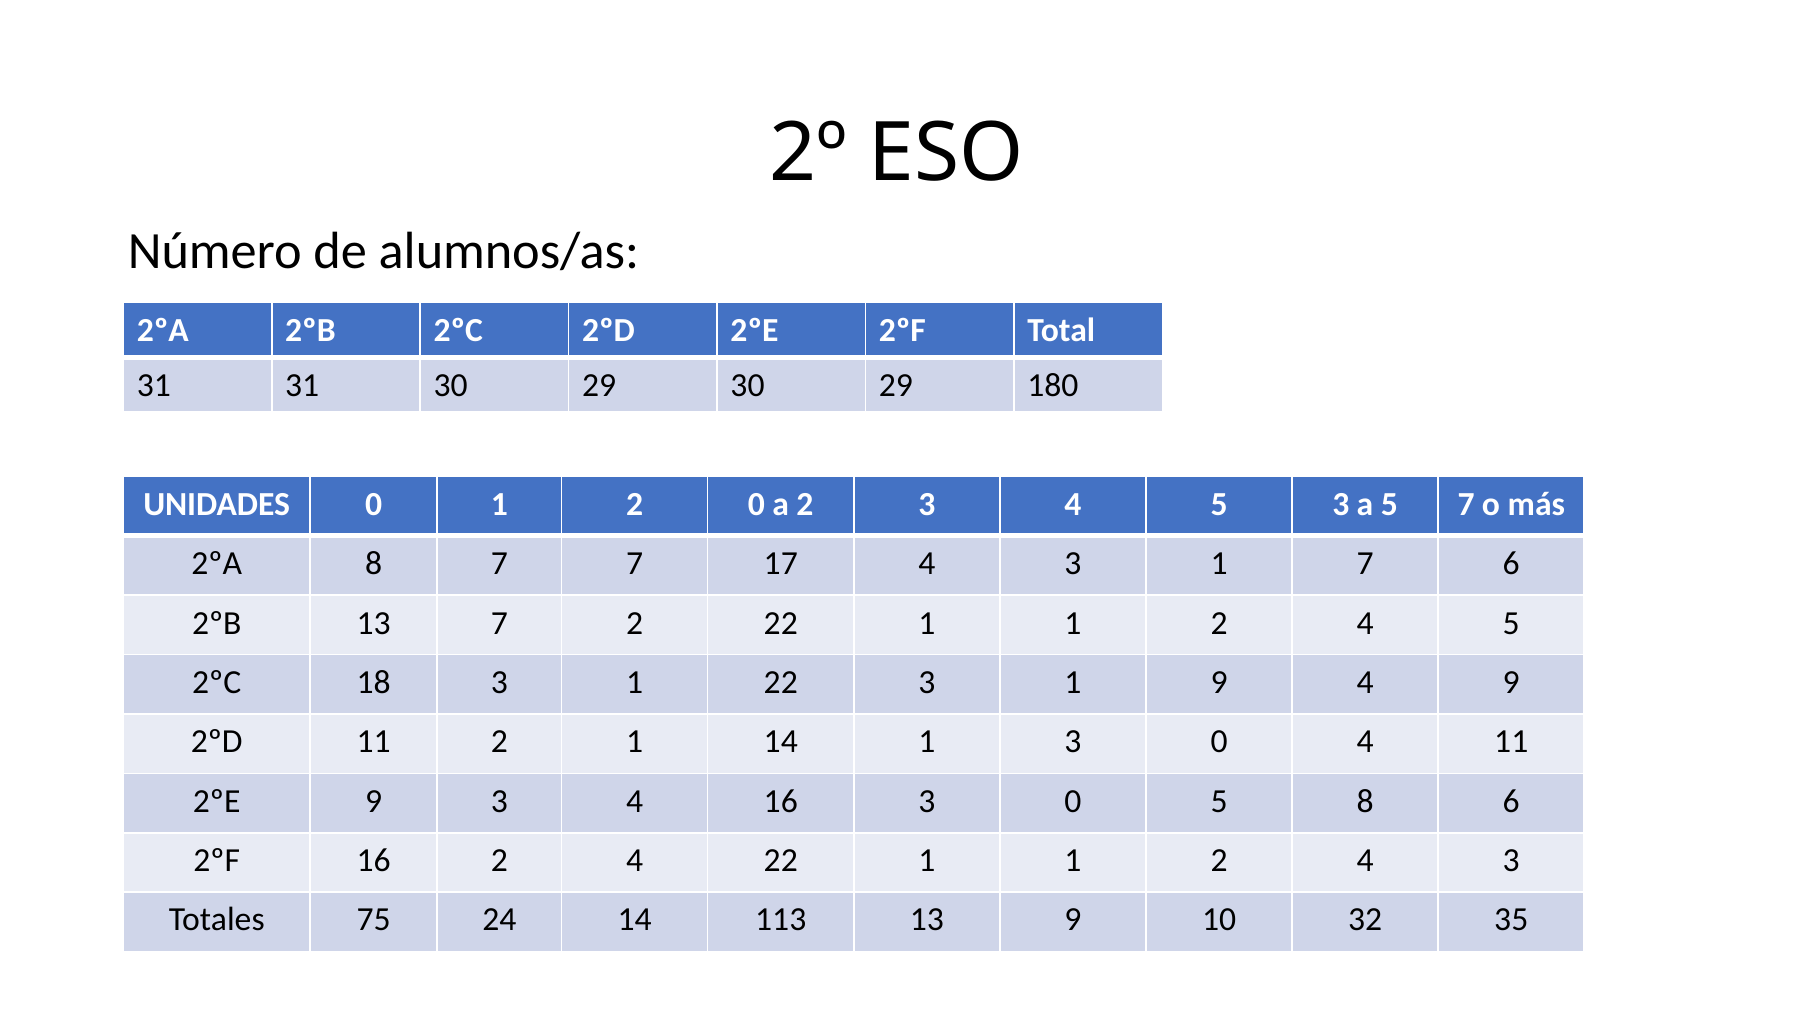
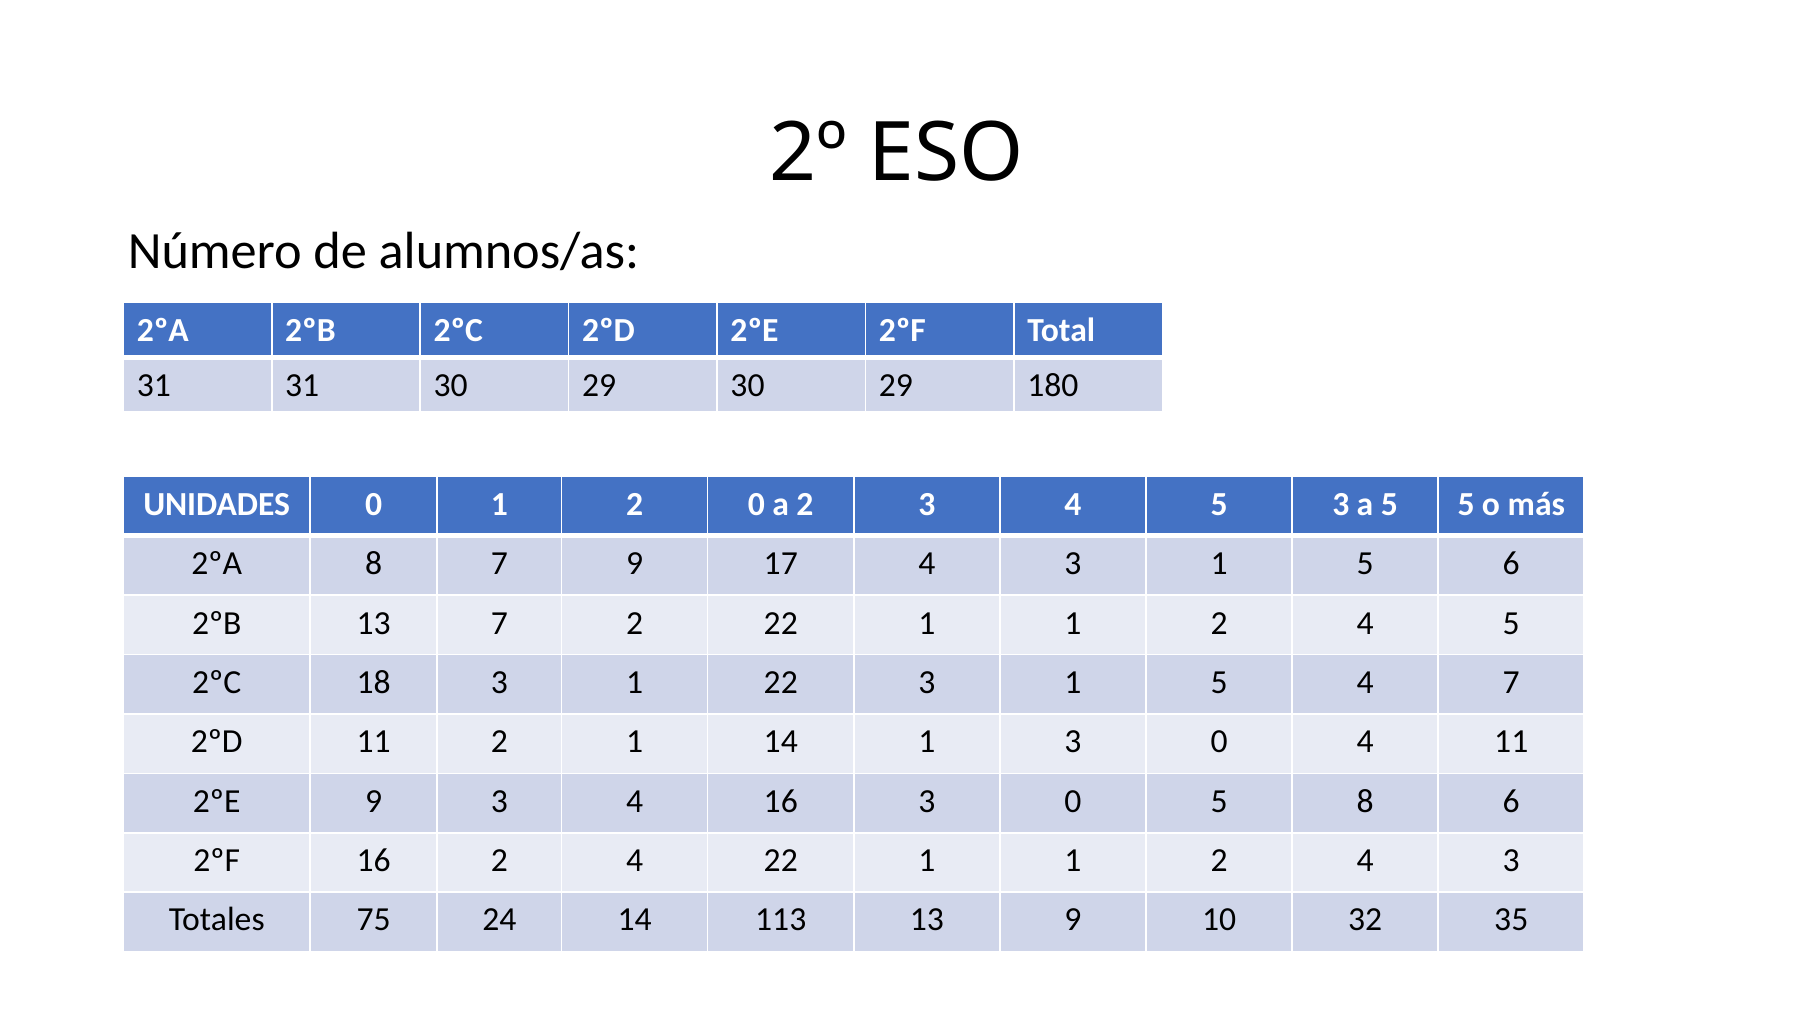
5 7: 7 -> 5 (1466, 504)
7 7: 7 -> 9 (635, 564)
4 3 1 7: 7 -> 5 (1365, 564)
22 3 1 9: 9 -> 5 (1219, 682)
4 9: 9 -> 7 (1511, 682)
